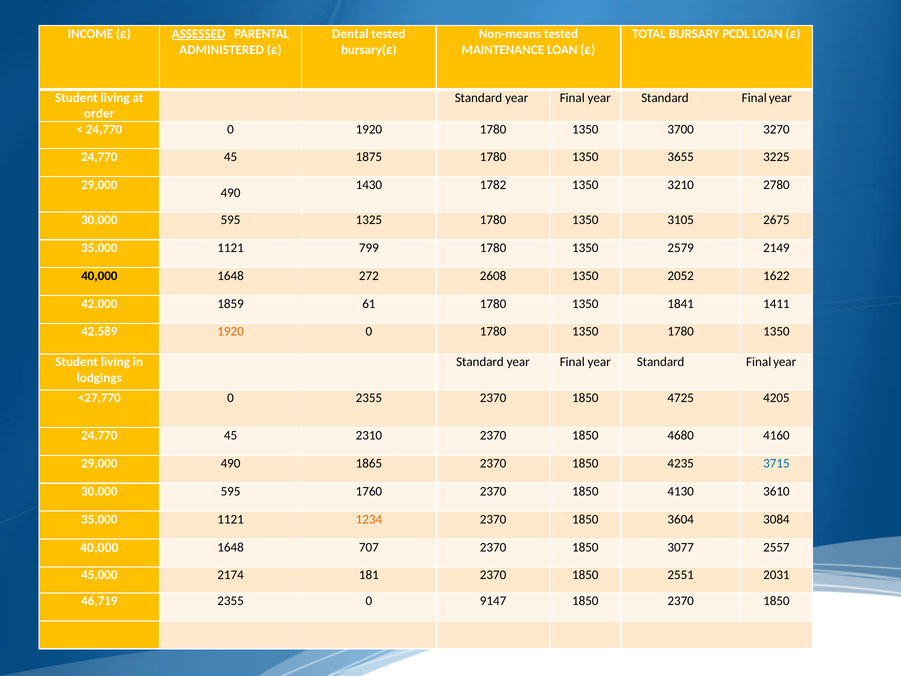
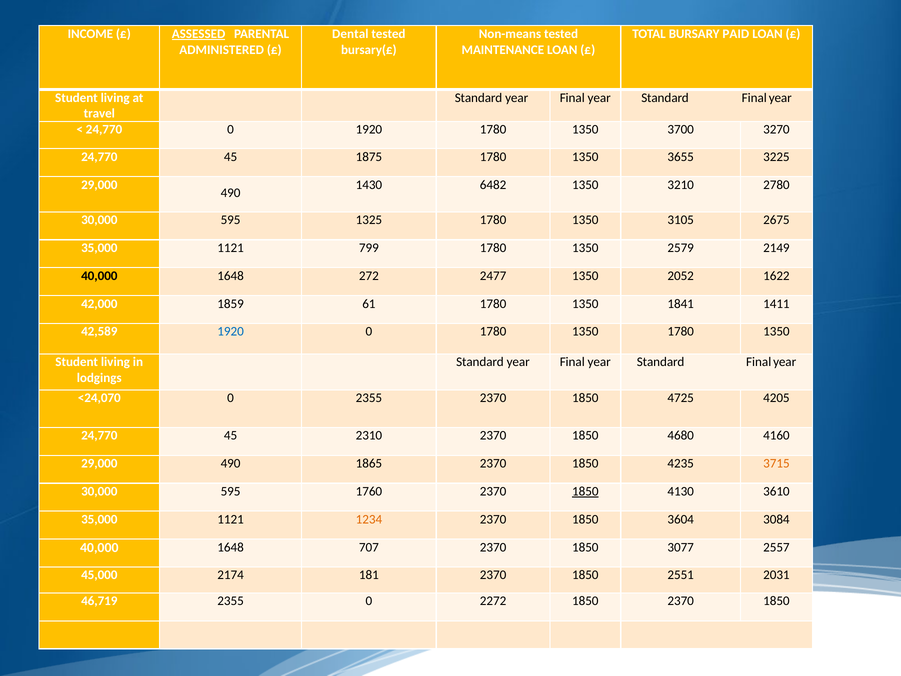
PCDL: PCDL -> PAID (736, 34)
order: order -> travel (99, 114)
1782: 1782 -> 6482 (493, 185)
2608: 2608 -> 2477 (493, 276)
1920 colour: orange -> blue (231, 331)
<27,770: <27,770 -> <24,070 (99, 398)
3715 colour: blue -> orange (776, 463)
1850 underline: none -> present (585, 491)
9147: 9147 -> 2272 (493, 601)
